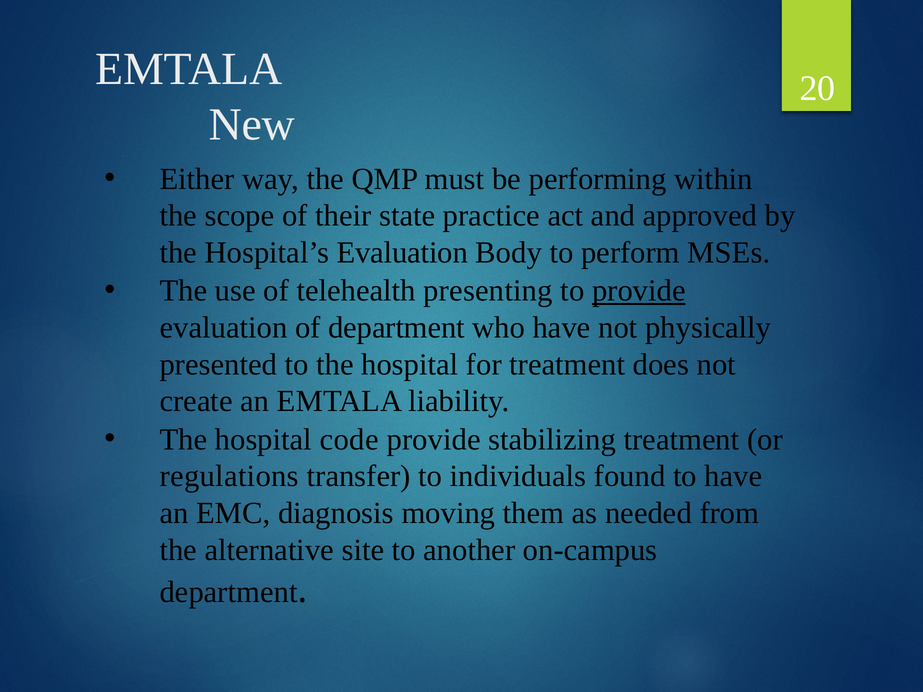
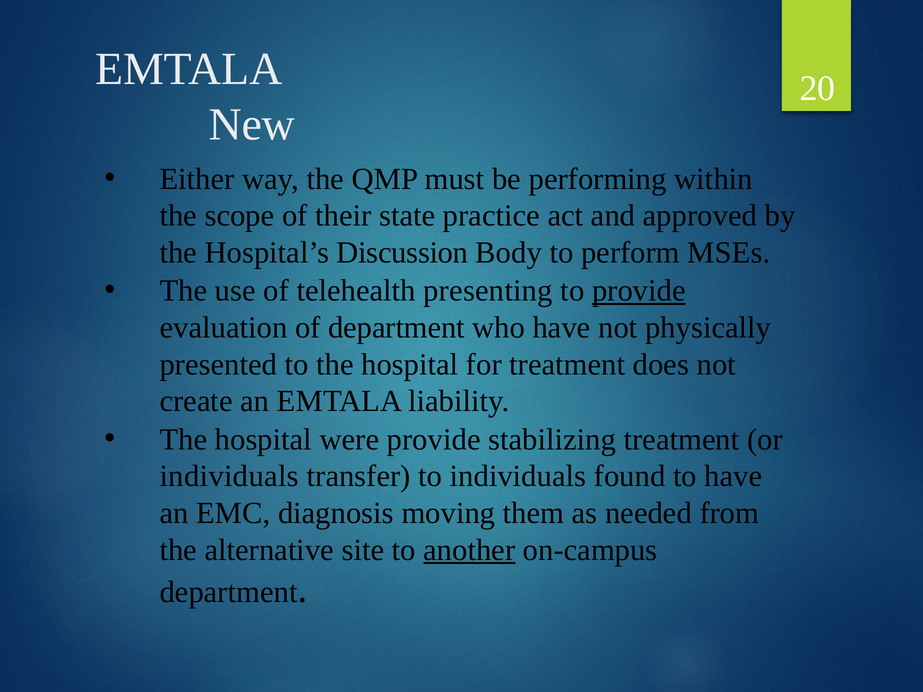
Hospital’s Evaluation: Evaluation -> Discussion (402, 253)
code: code -> were (349, 439)
regulations: regulations -> individuals (229, 476)
another underline: none -> present (469, 550)
